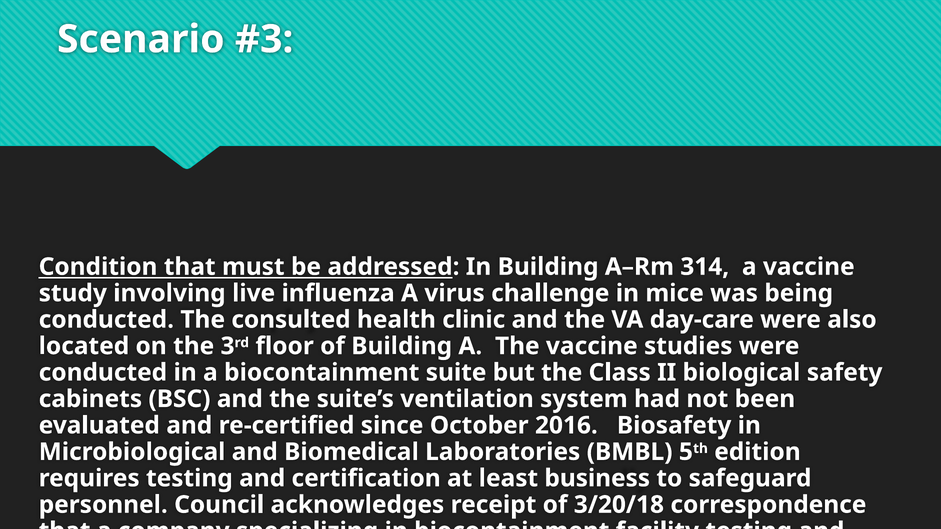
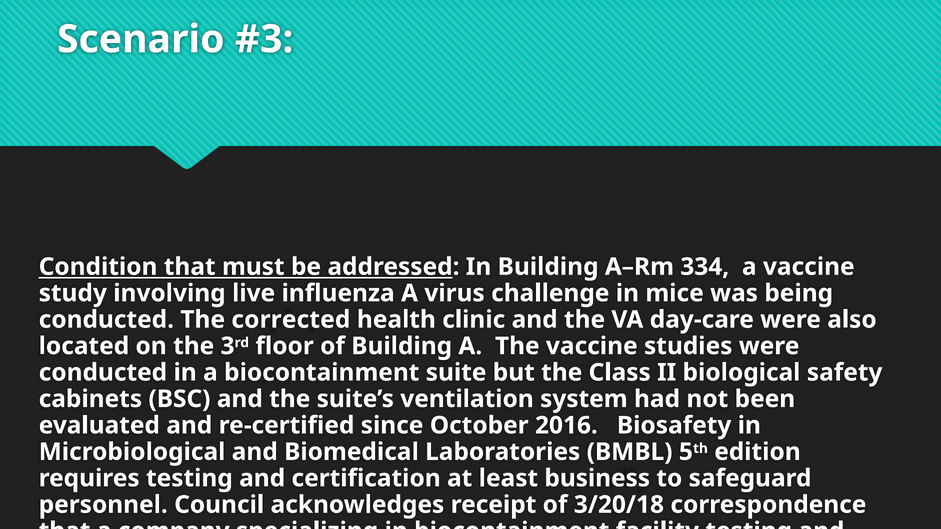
314: 314 -> 334 (705, 267)
The consulted: consulted -> corrected (291, 320)
